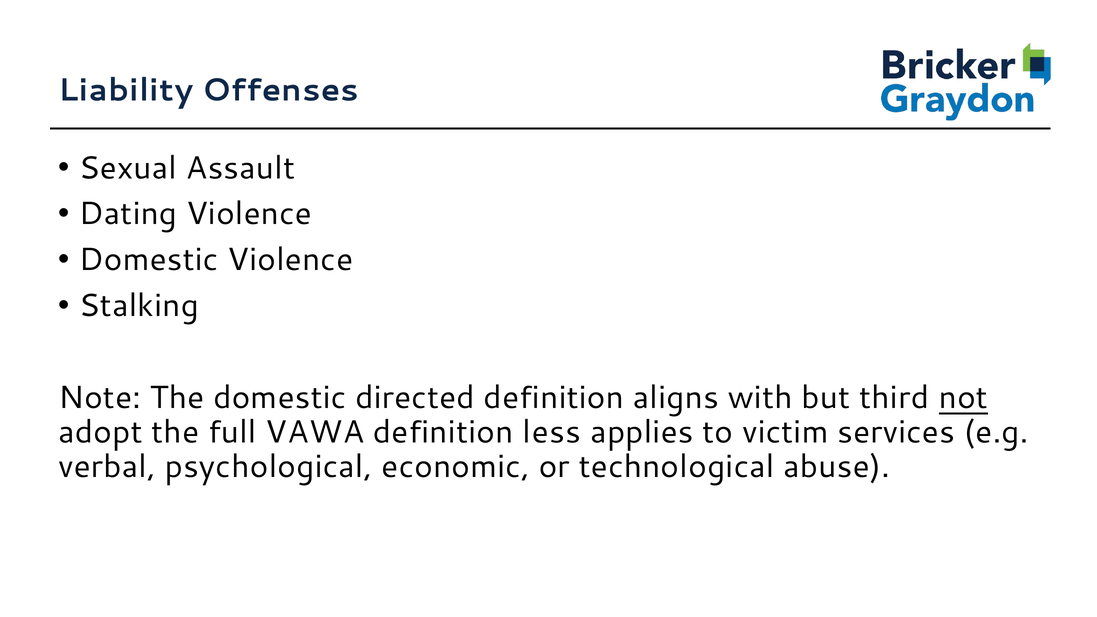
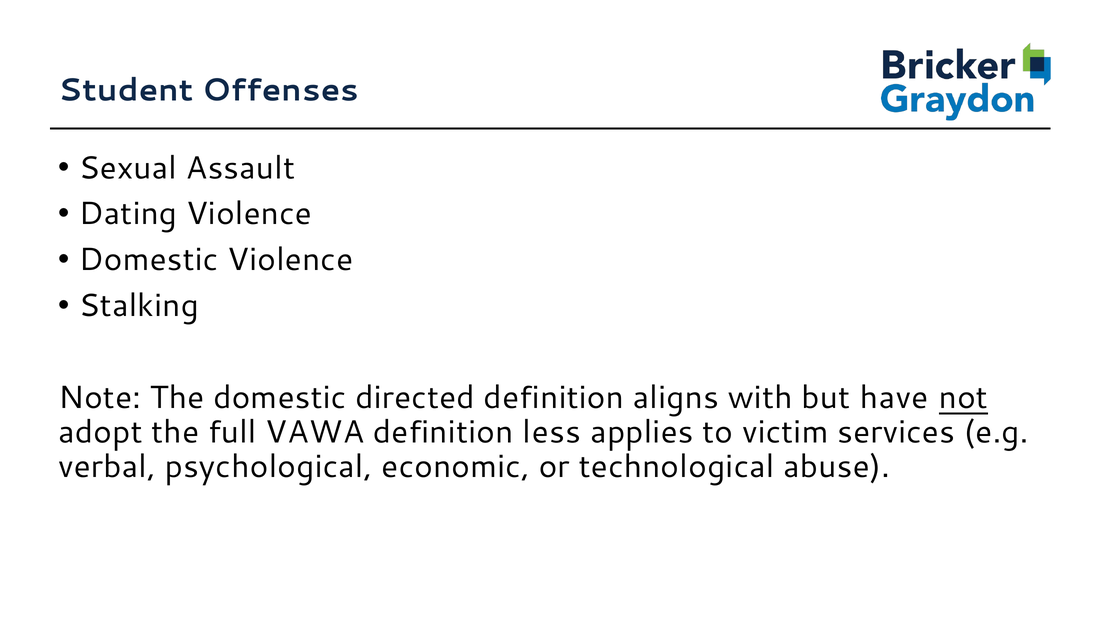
Liability: Liability -> Student (126, 90)
third: third -> have (894, 398)
